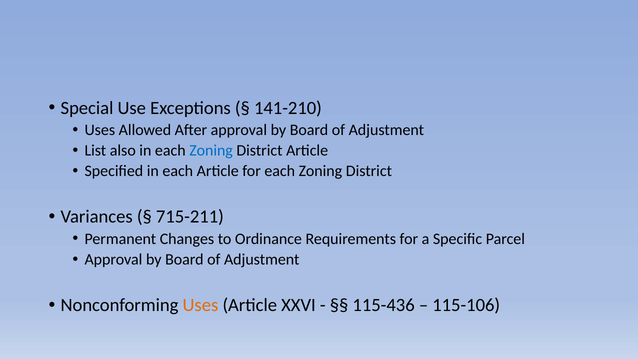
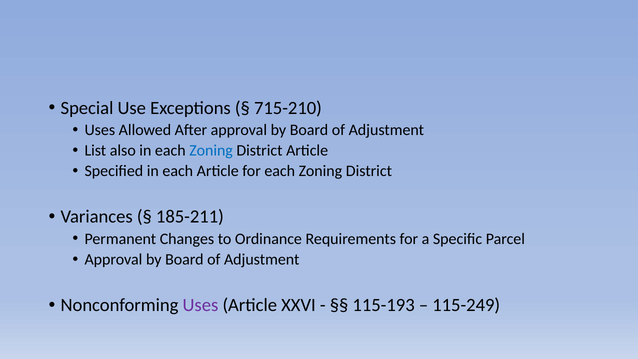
141-210: 141-210 -> 715-210 (288, 108)
715-211: 715-211 -> 185-211 (190, 217)
Uses colour: orange -> purple (200, 305)
115-436: 115-436 -> 115-193 (384, 305)
115-106: 115-106 -> 115-249 (466, 305)
